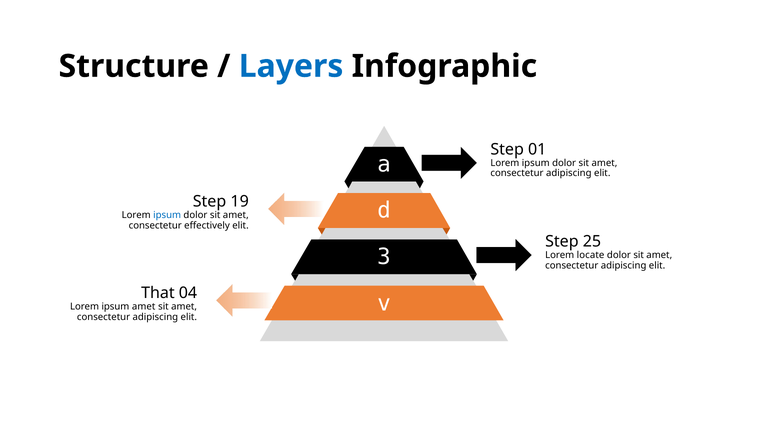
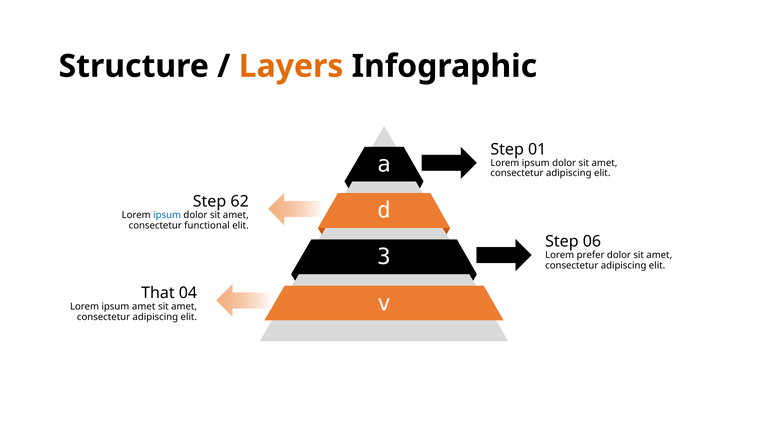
Layers colour: blue -> orange (291, 66)
19: 19 -> 62 (240, 202)
effectively: effectively -> functional (207, 226)
25: 25 -> 06 (592, 242)
locate: locate -> prefer (591, 255)
